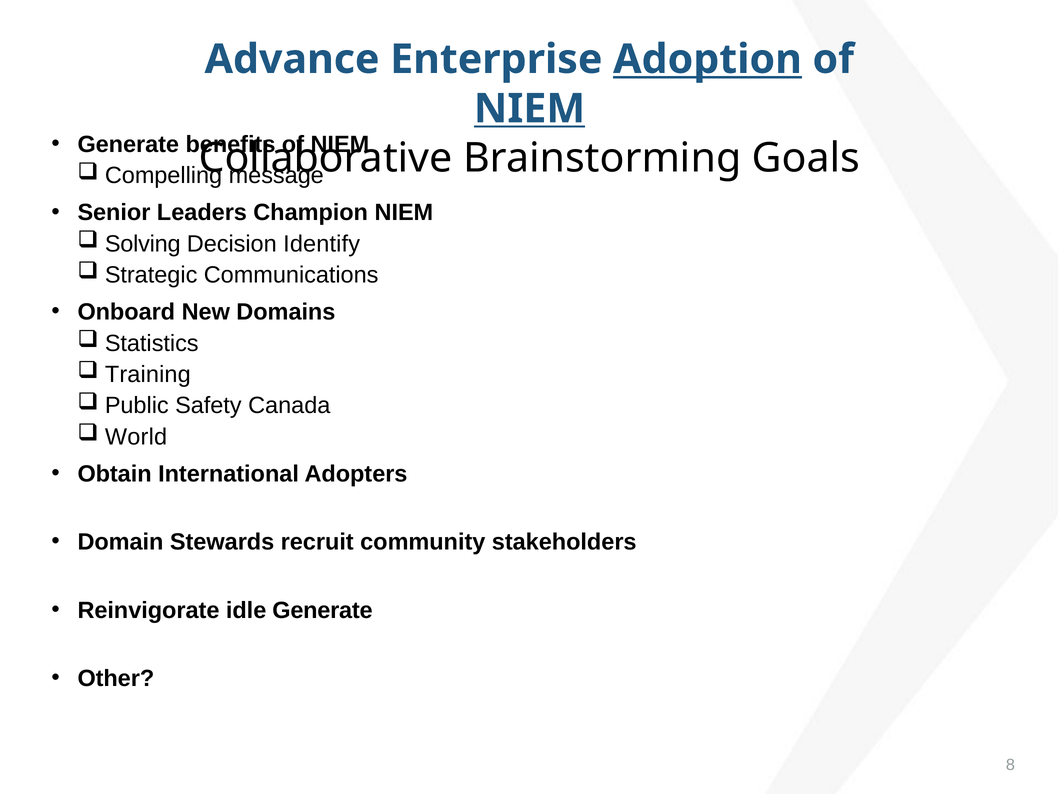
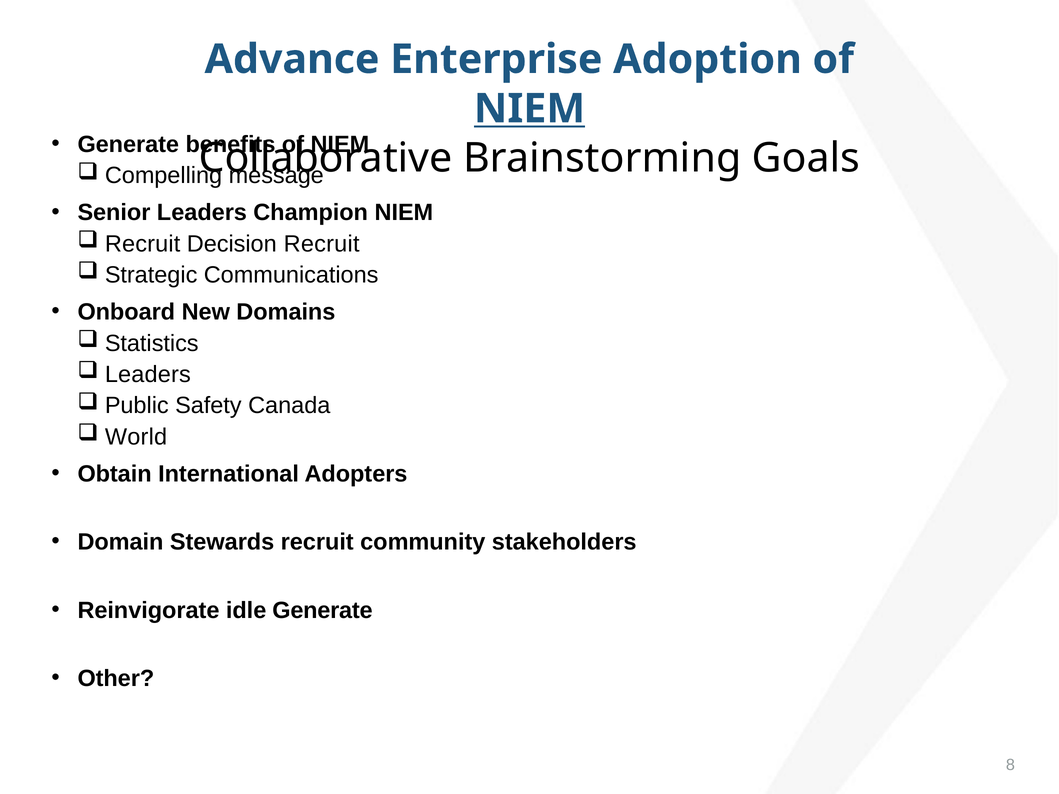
Adoption underline: present -> none (707, 59)
Solving: Solving -> Recruit (143, 244)
Decision Identify: Identify -> Recruit (322, 244)
Training: Training -> Leaders (148, 375)
